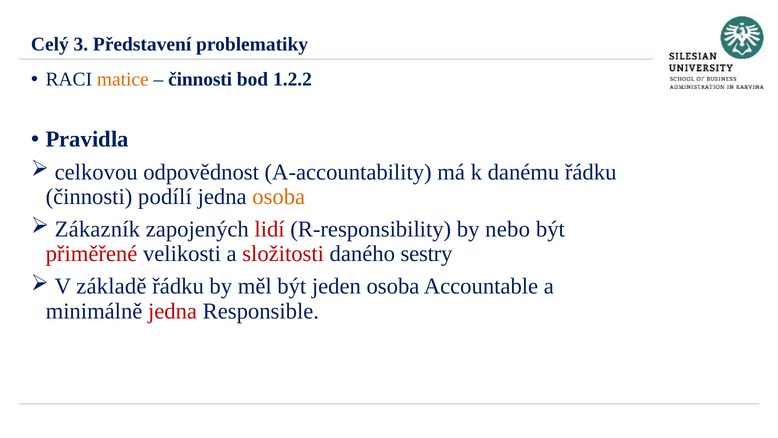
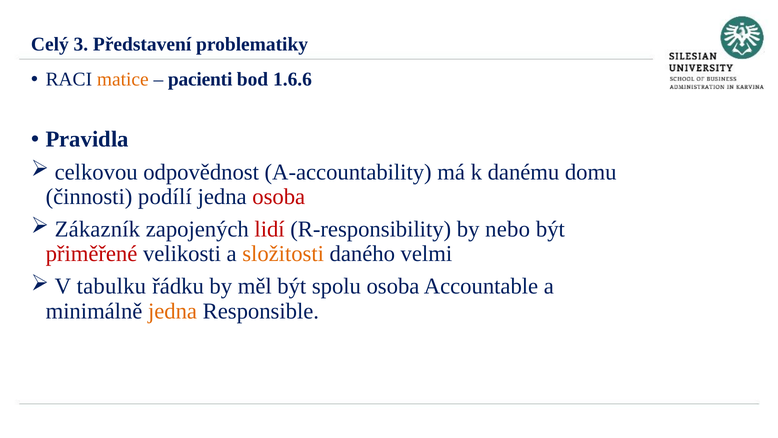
činnosti: činnosti -> pacienti (200, 79)
1.2.2: 1.2.2 -> 1.6.6 (292, 79)
danému řádku: řádku -> domu (591, 172)
osoba colour: orange -> red (279, 196)
složitosti colour: red -> orange (283, 254)
sestry: sestry -> velmi (426, 254)
základě: základě -> tabulku (111, 286)
jeden: jeden -> spolu (336, 286)
jedna colour: red -> orange (173, 311)
